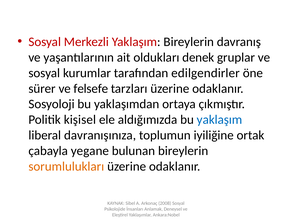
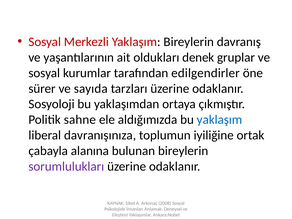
felsefe: felsefe -> sayıda (91, 89)
kişisel: kişisel -> sahne (80, 120)
yegane: yegane -> alanına (90, 151)
sorumlulukları colour: orange -> purple (66, 166)
